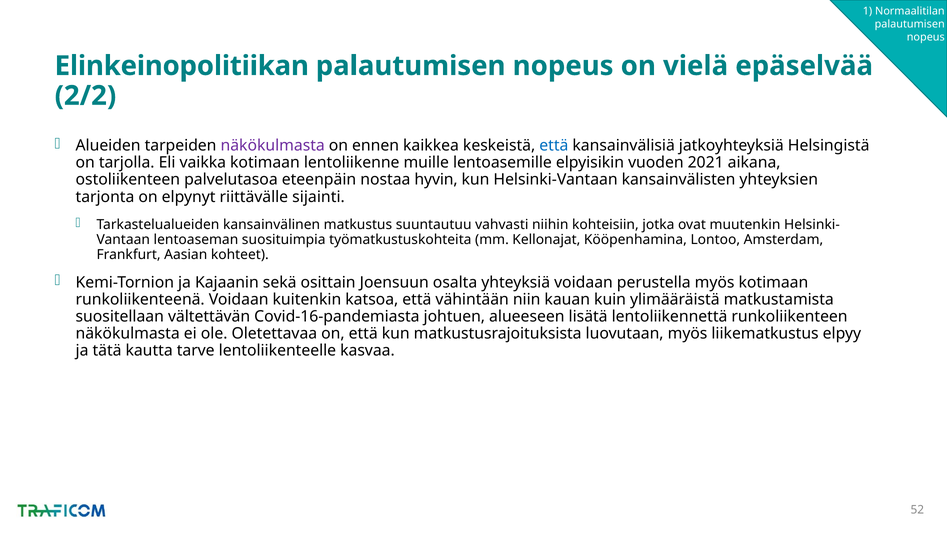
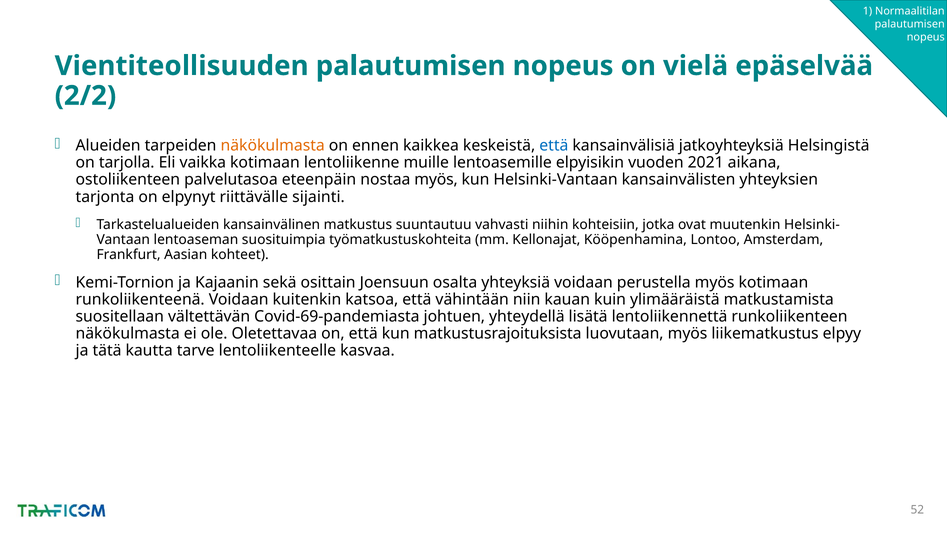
Elinkeinopolitiikan: Elinkeinopolitiikan -> Vientiteollisuuden (182, 66)
näkökulmasta colour: purple -> orange (273, 146)
nostaa hyvin: hyvin -> myös (436, 180)
Covid-16-pandemiasta: Covid-16-pandemiasta -> Covid-69-pandemiasta (337, 316)
alueeseen: alueeseen -> yhteydellä (527, 316)
